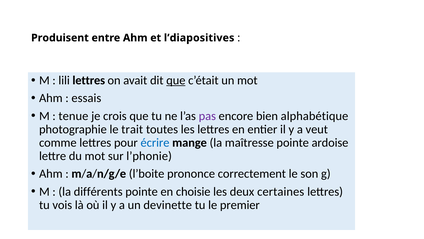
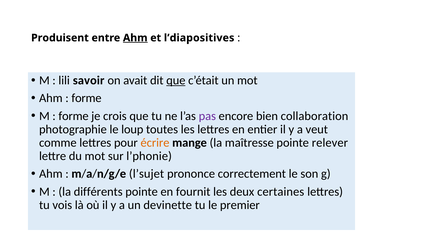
Ahm underline: none -> present (135, 38)
lili lettres: lettres -> savoir (89, 80)
essais: essais -> forme (86, 98)
tenue: tenue -> forme (74, 116)
alphabétique: alphabétique -> collaboration (315, 116)
trait: trait -> loup (132, 129)
écrire colour: blue -> orange (155, 142)
ardoise: ardoise -> relever (330, 142)
l’boite: l’boite -> l’sujet (147, 174)
choisie: choisie -> fournit (193, 191)
